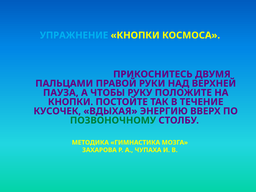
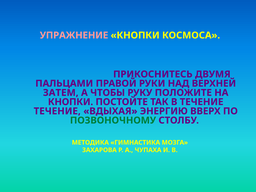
УПРАЖНЕНИЕ colour: light blue -> pink (74, 35)
ПАУЗА: ПАУЗА -> ЗАТЕМ (61, 93)
КУСОЧЕК: КУСОЧЕК -> ТЕЧЕНИЕ (57, 111)
